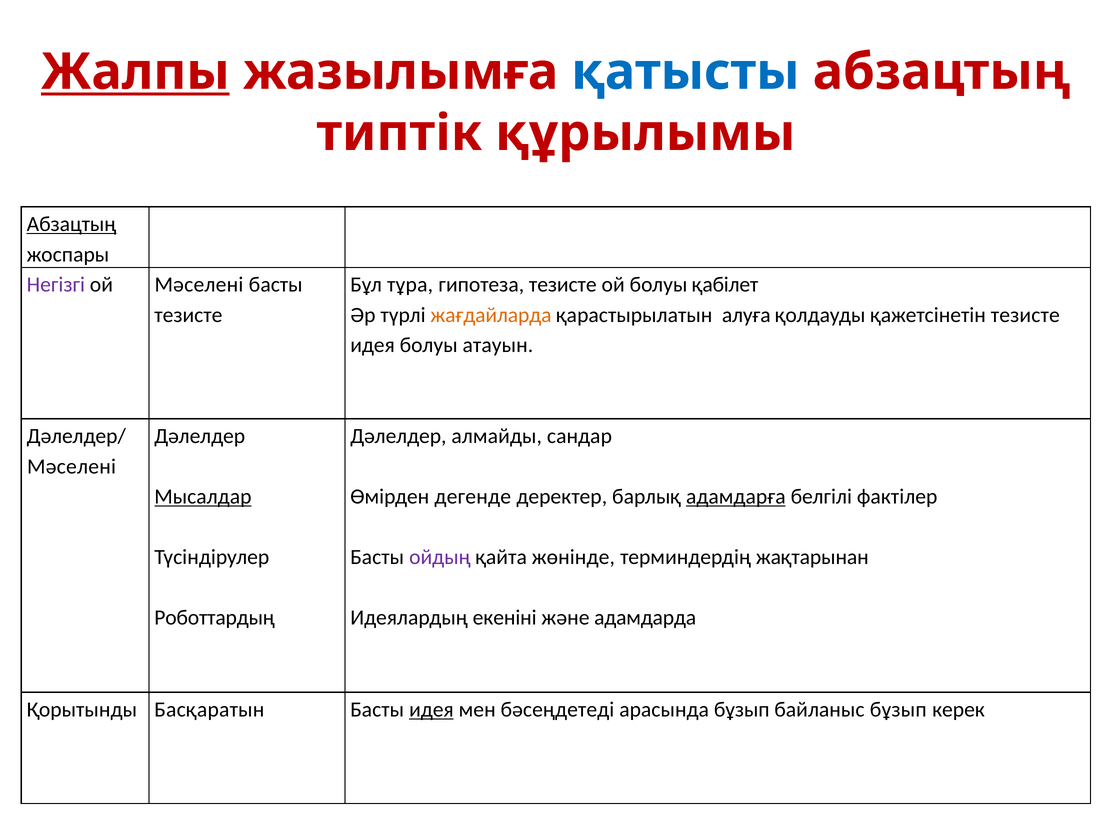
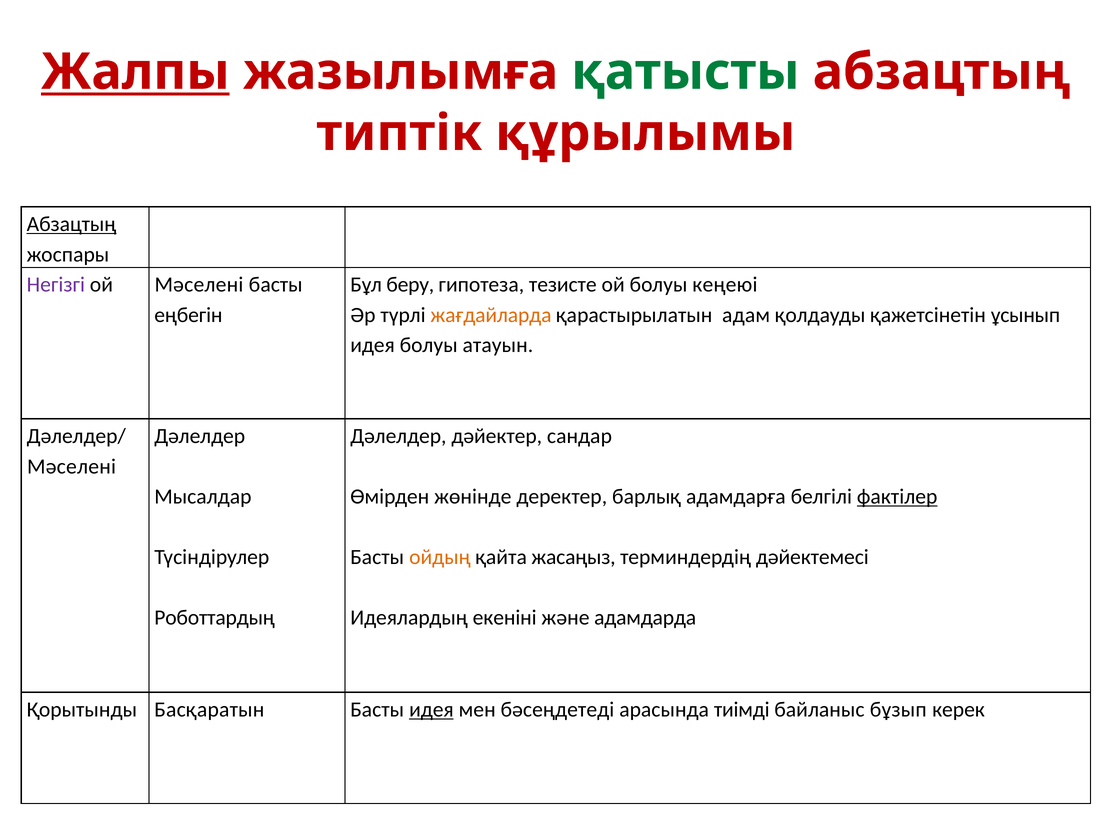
қатысты colour: blue -> green (686, 72)
тұра: тұра -> беру (410, 285)
қабілет: қабілет -> кеңеюі (725, 285)
тезисте: тезисте -> еңбегін (188, 315)
алуға: алуға -> адам (746, 315)
қажетсінетін тезисте: тезисте -> ұсынып (1025, 315)
алмайды: алмайды -> дәйектер (497, 436)
Мысалдар underline: present -> none (203, 497)
дегенде: дегенде -> жөнінде (473, 497)
адамдарға underline: present -> none (736, 497)
фактілер underline: none -> present (897, 497)
ойдың colour: purple -> orange (440, 557)
жөнінде: жөнінде -> жасаңыз (574, 557)
жақтарынан: жақтарынан -> дәйектемесі (812, 557)
арасында бұзып: бұзып -> тиімді (742, 710)
